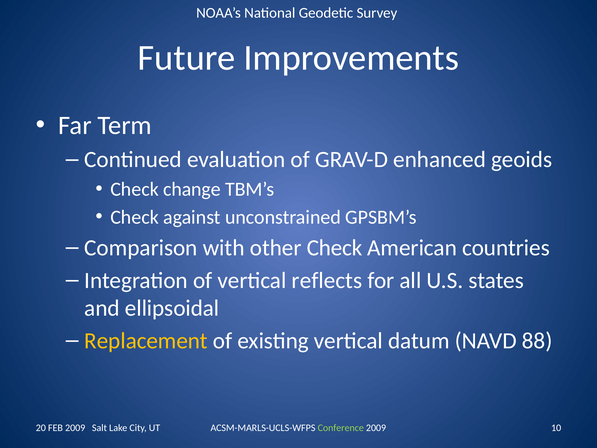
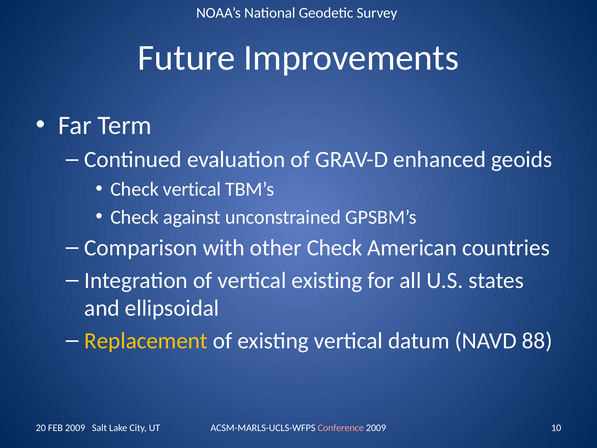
Check change: change -> vertical (192, 189)
vertical reflects: reflects -> existing (327, 280)
Conference colour: light green -> pink (341, 427)
